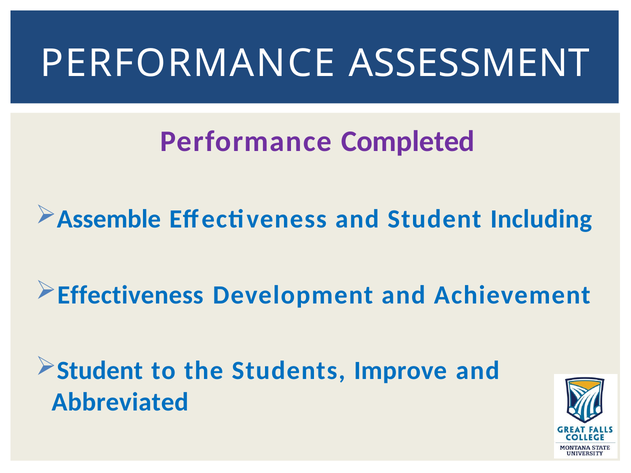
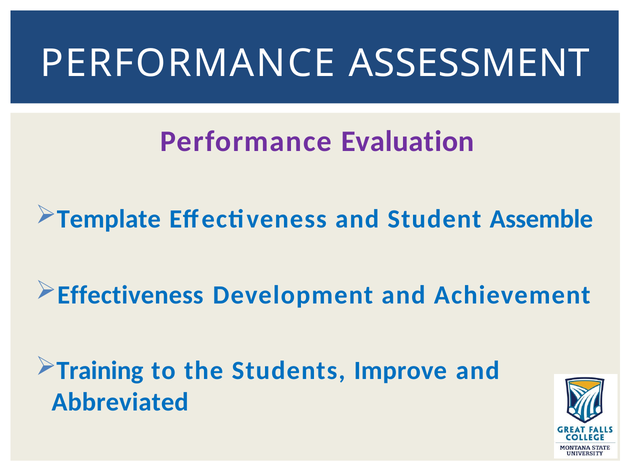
Completed: Completed -> Evaluation (408, 142)
Assemble: Assemble -> Template (109, 219)
Including: Including -> Assemble (541, 219)
Student: Student -> Training (100, 371)
